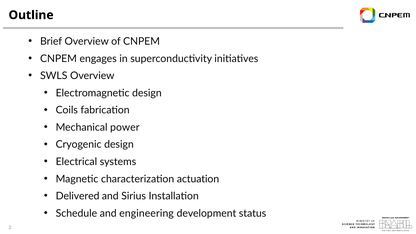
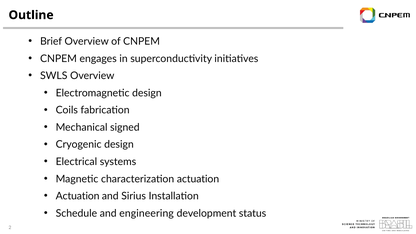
power: power -> signed (125, 127)
Delivered: Delivered -> Actuation (78, 196)
